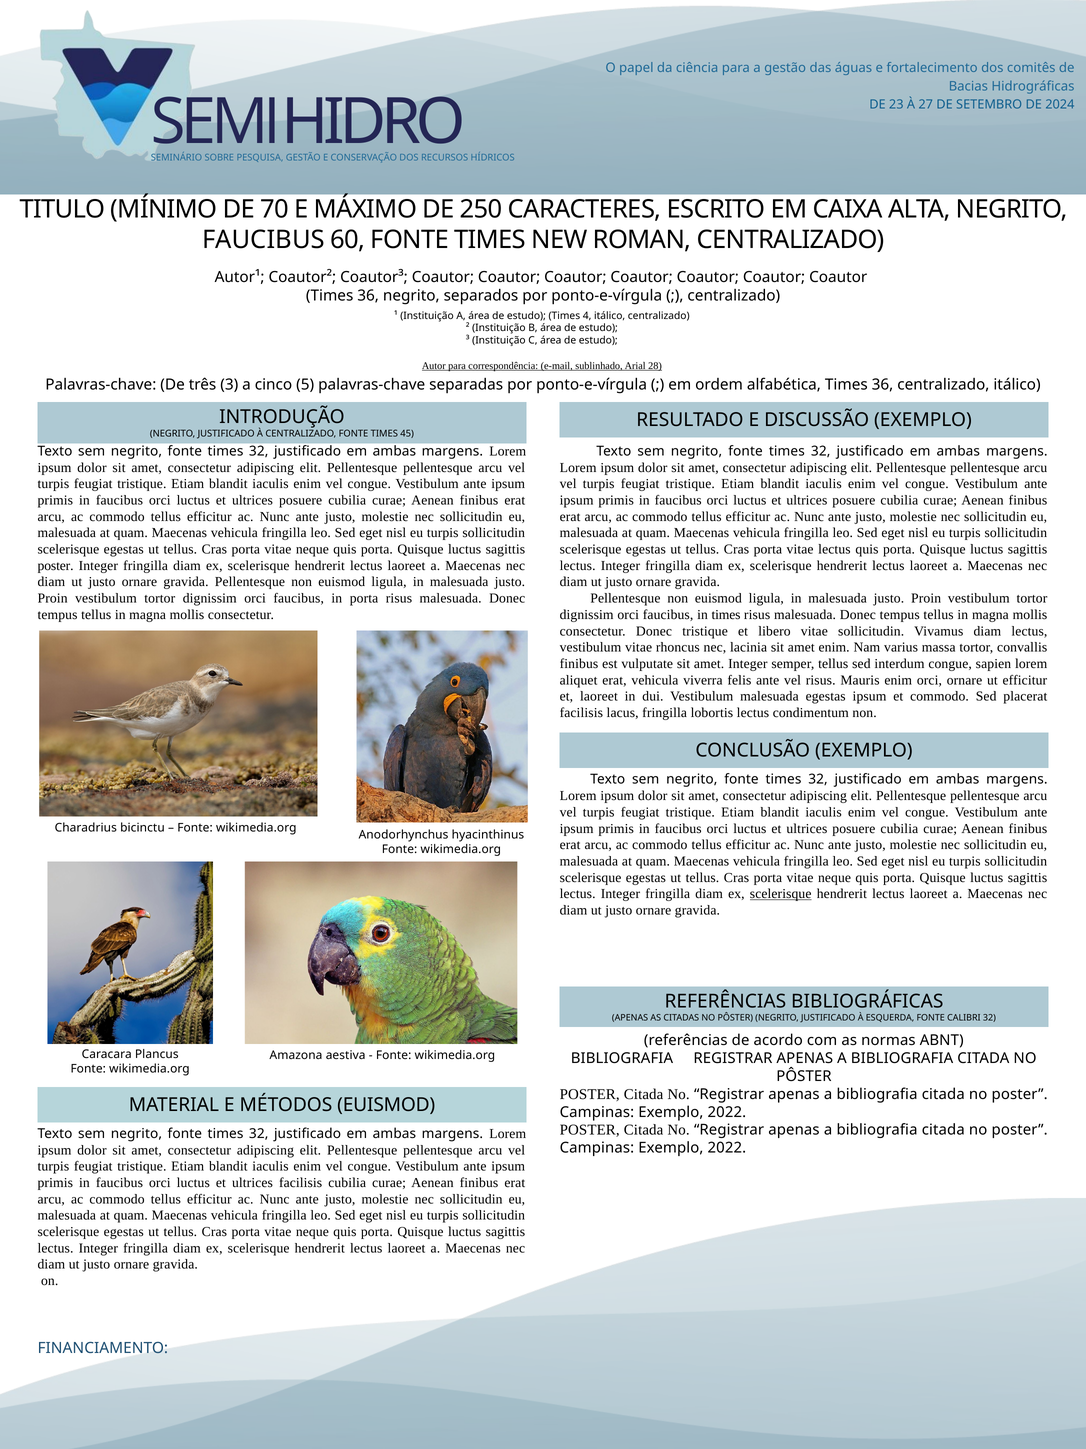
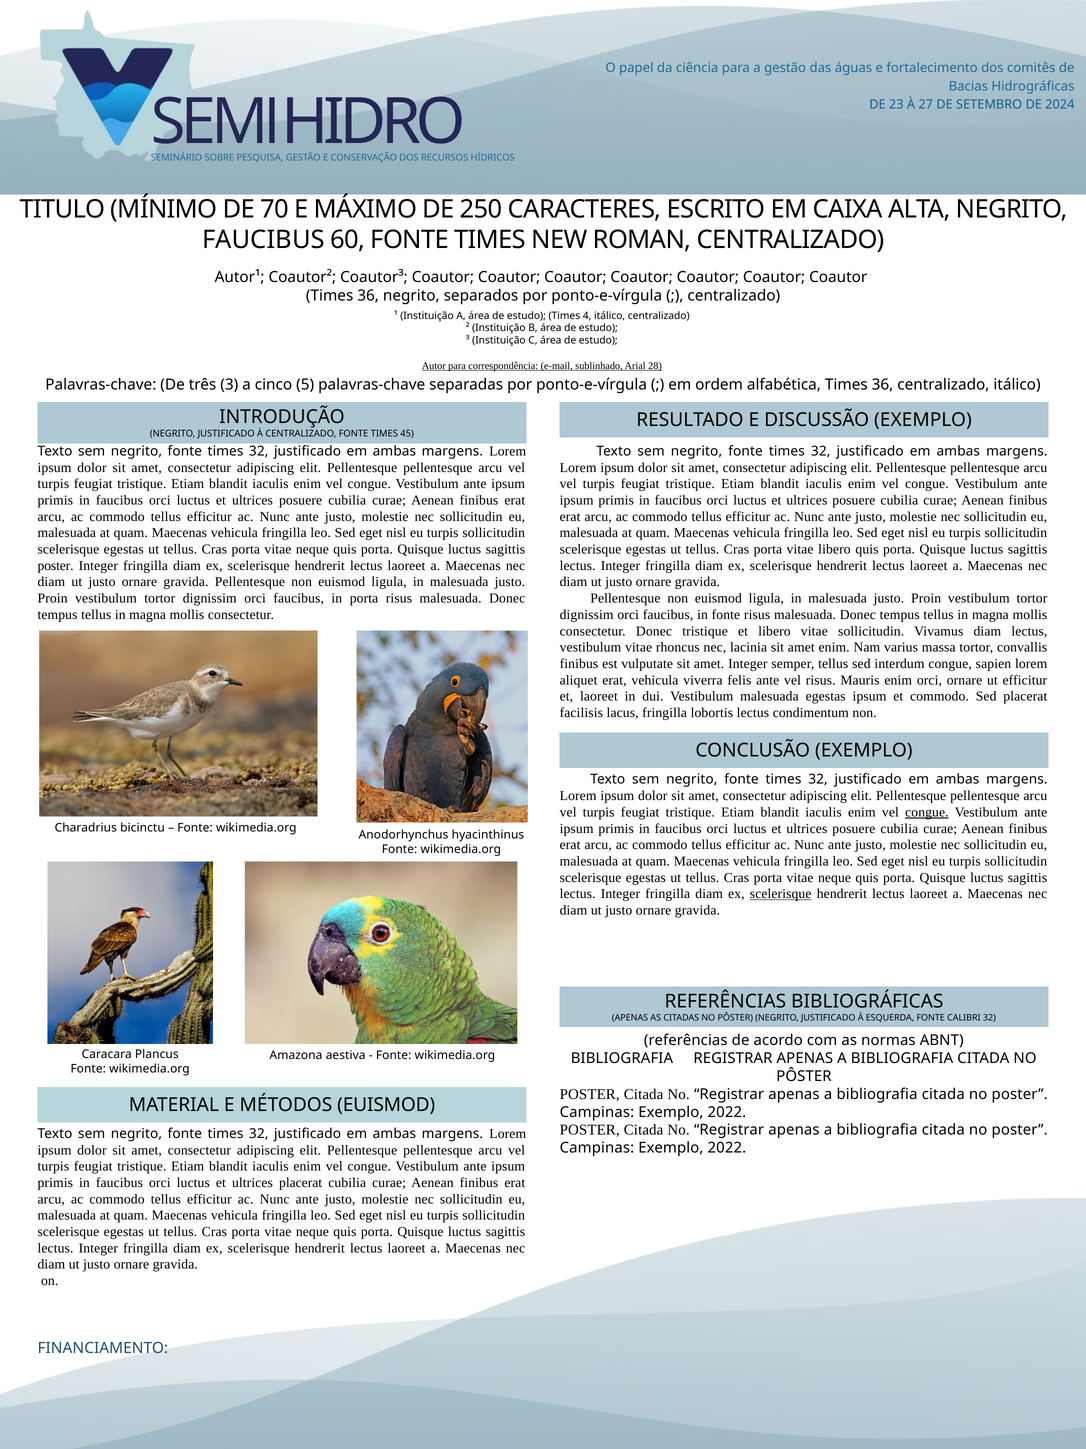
vitae lectus: lectus -> libero (834, 549)
in times: times -> fonte (726, 614)
congue underline: none -> present (927, 812)
ultrices facilisis: facilisis -> placerat (301, 1182)
